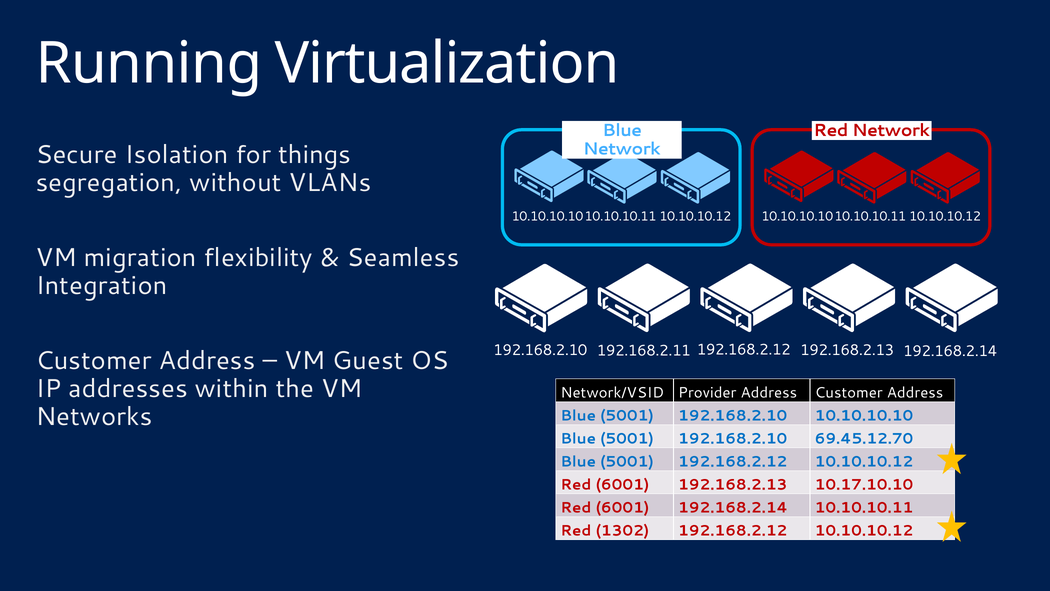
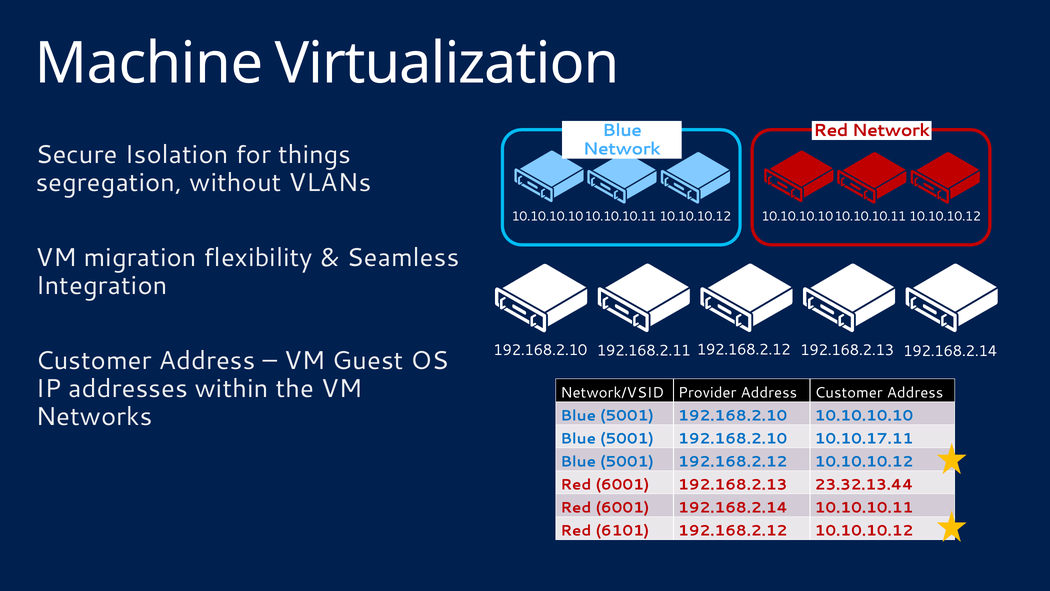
Running: Running -> Machine (149, 64)
69.45.12.70: 69.45.12.70 -> 10.10.17.11 (864, 438)
10.17.10.10: 10.17.10.10 -> 23.32.13.44 (864, 484)
1302: 1302 -> 6101 (622, 530)
